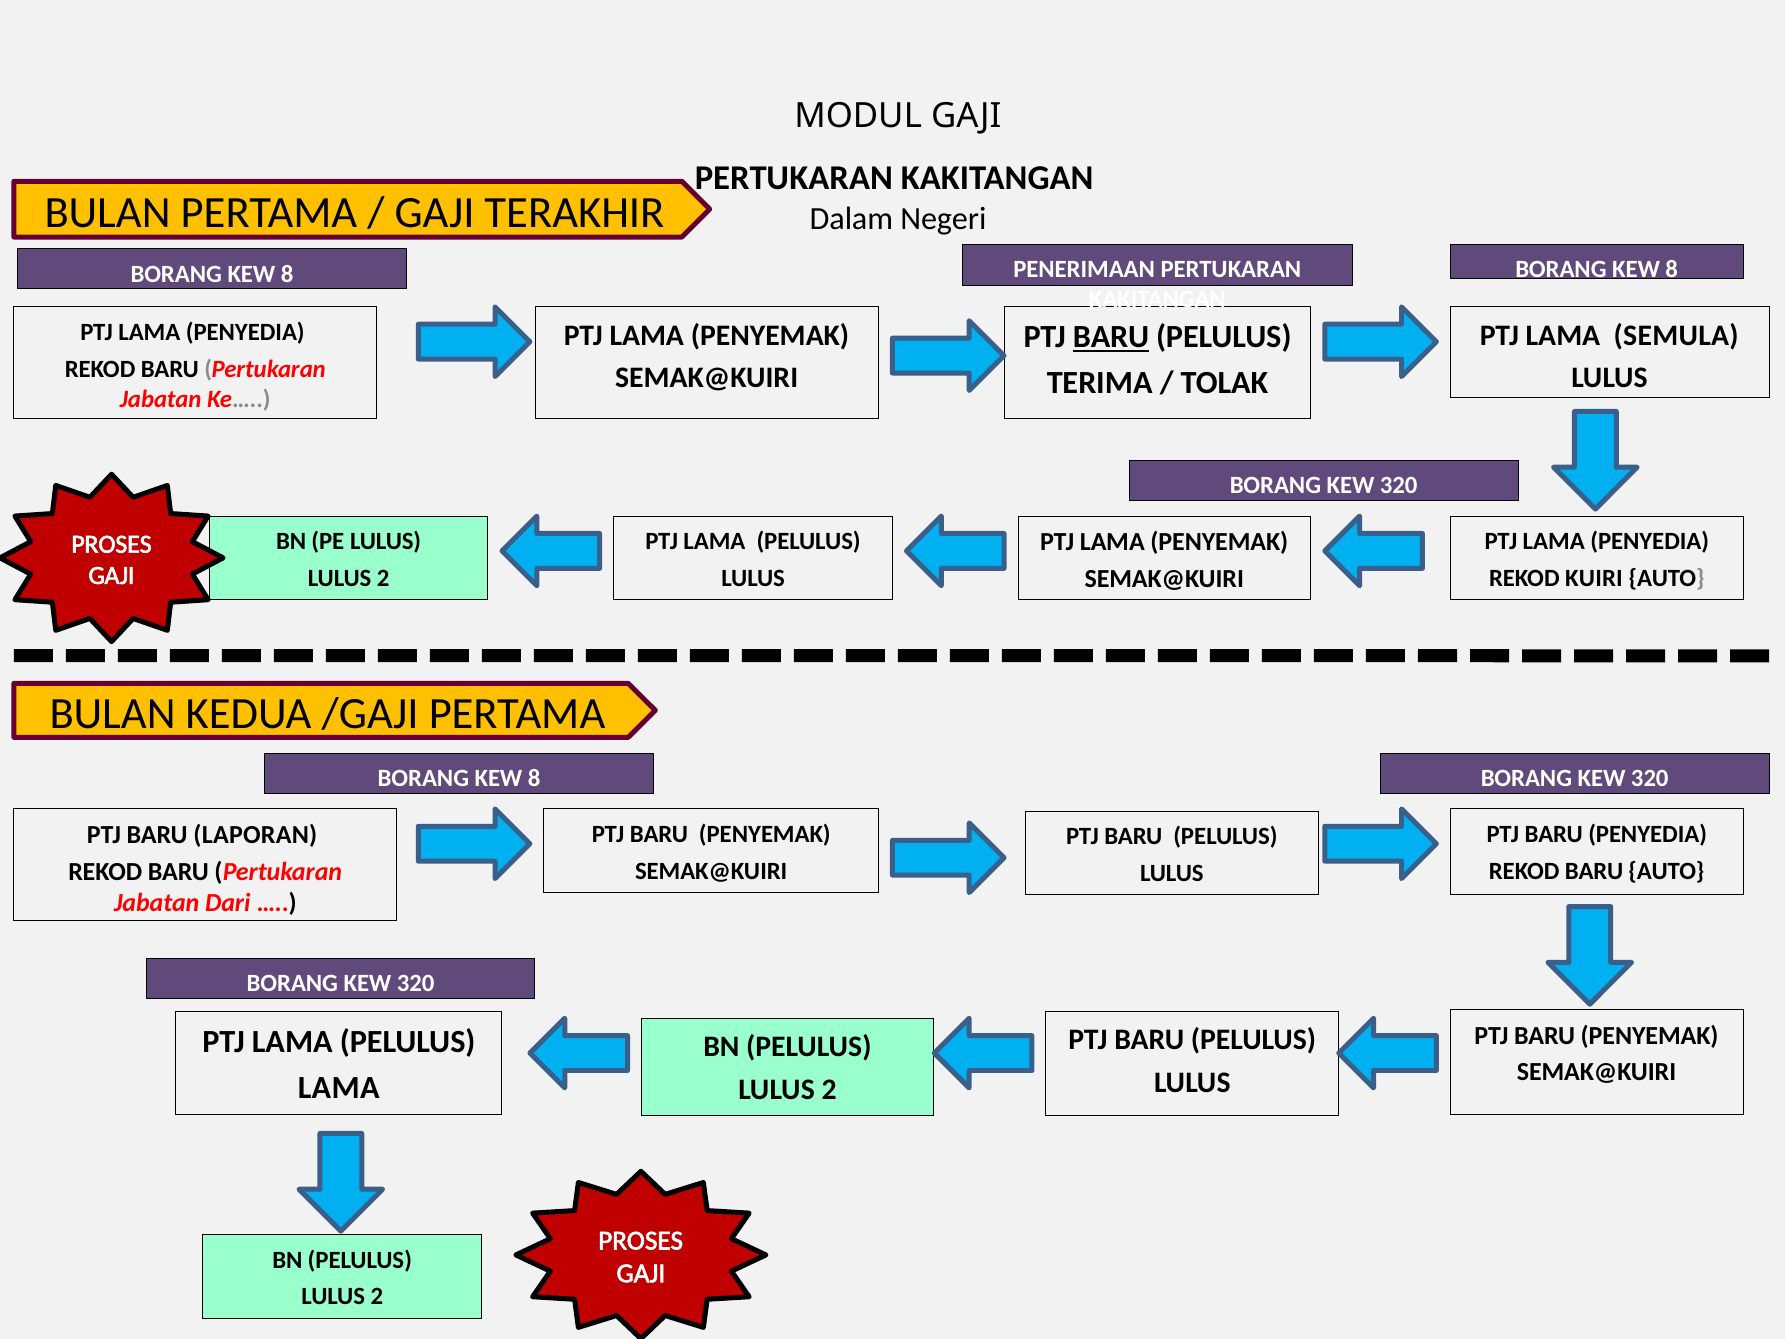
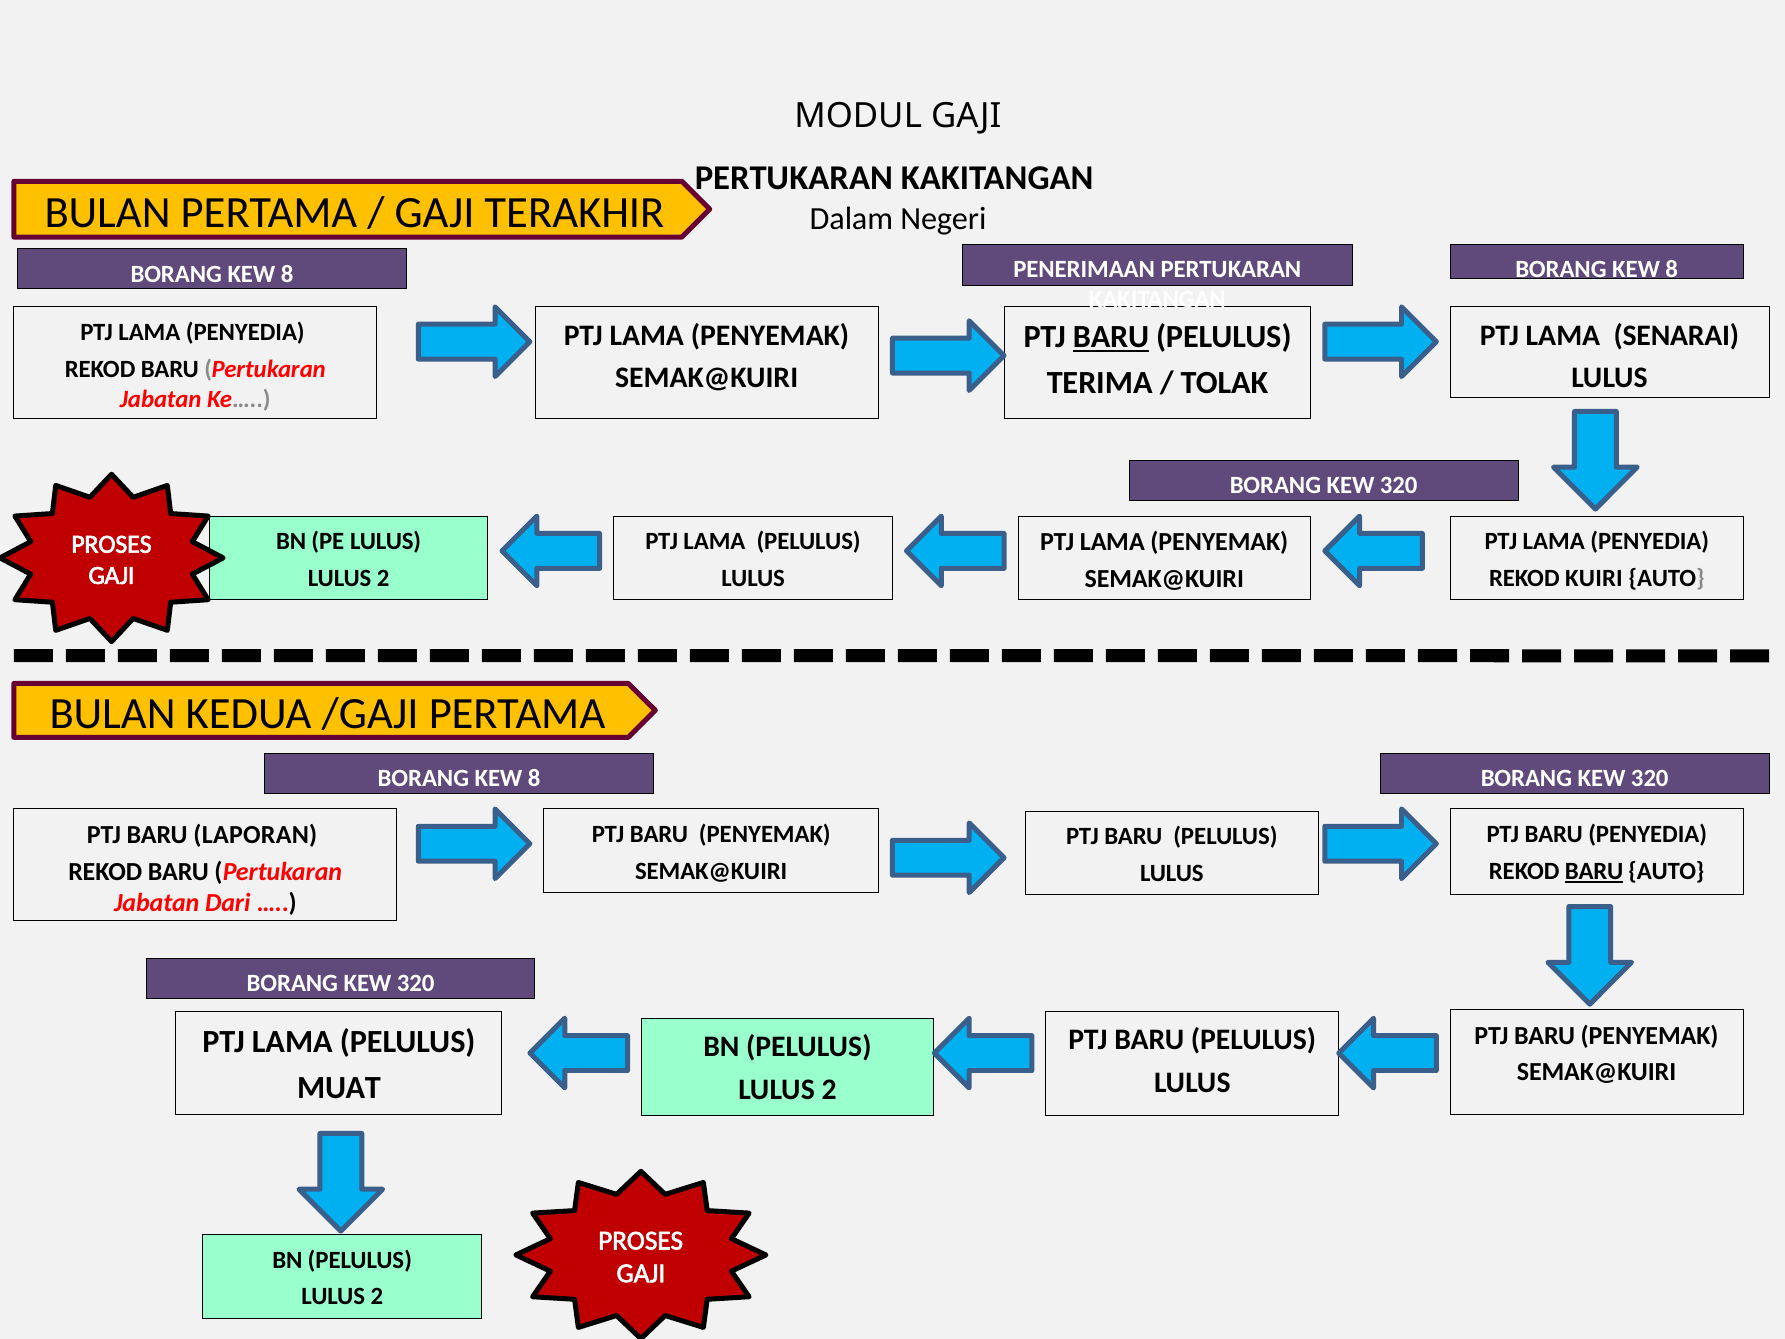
SEMULA: SEMULA -> SENARAI (1676, 336)
BARU underline: none -> present (1594, 871)
LAMA: LAMA -> MUAT (339, 1087)
